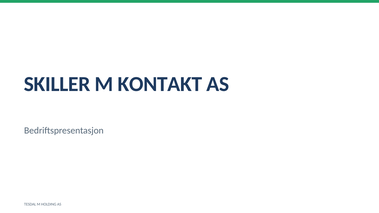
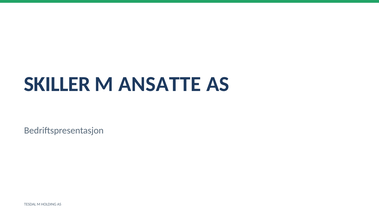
KONTAKT: KONTAKT -> ANSATTE (160, 84)
